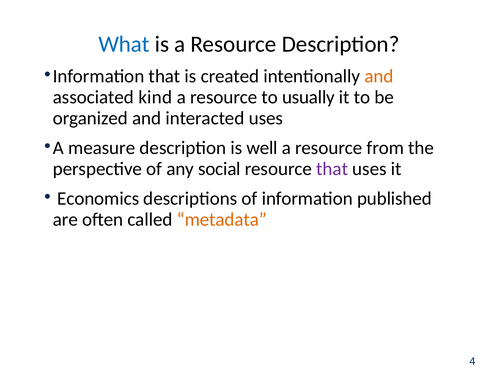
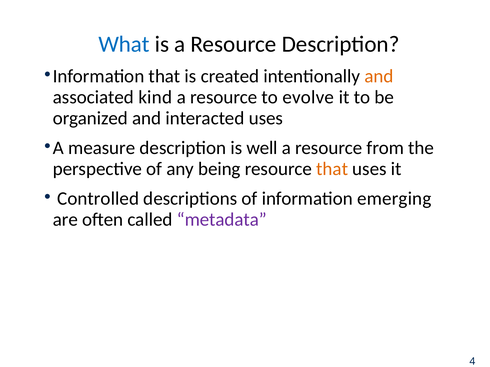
usually: usually -> evolve (308, 97)
social: social -> being (219, 169)
that colour: purple -> orange (332, 169)
Economics: Economics -> Controlled (98, 199)
published: published -> emerging (394, 199)
metadata colour: orange -> purple (222, 220)
